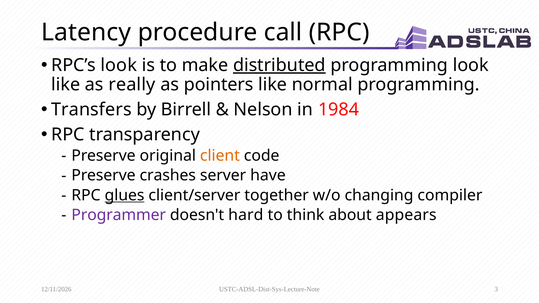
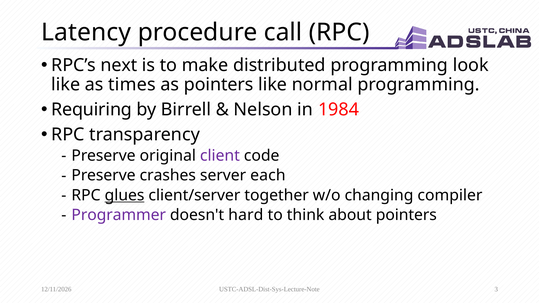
RPC’s look: look -> next (119, 65)
distributed underline: present -> none (279, 65)
really: really -> times (132, 85)
Transfers: Transfers -> Requiring (92, 110)
client colour: orange -> purple (220, 156)
have: have -> each (268, 176)
about appears: appears -> pointers (406, 215)
